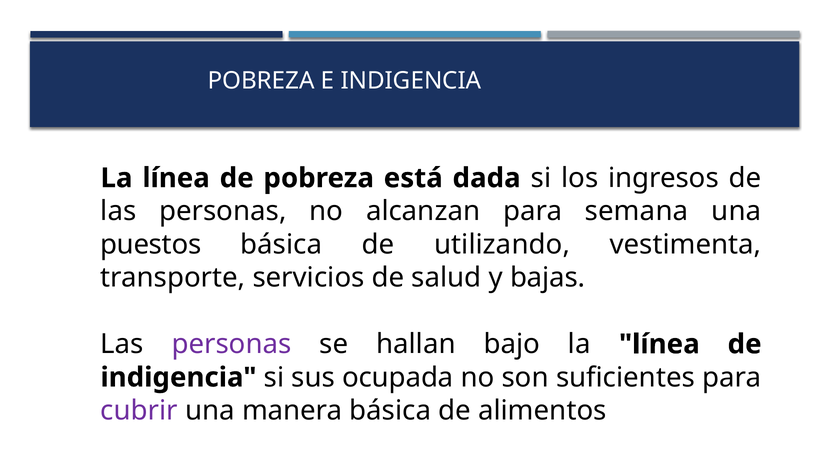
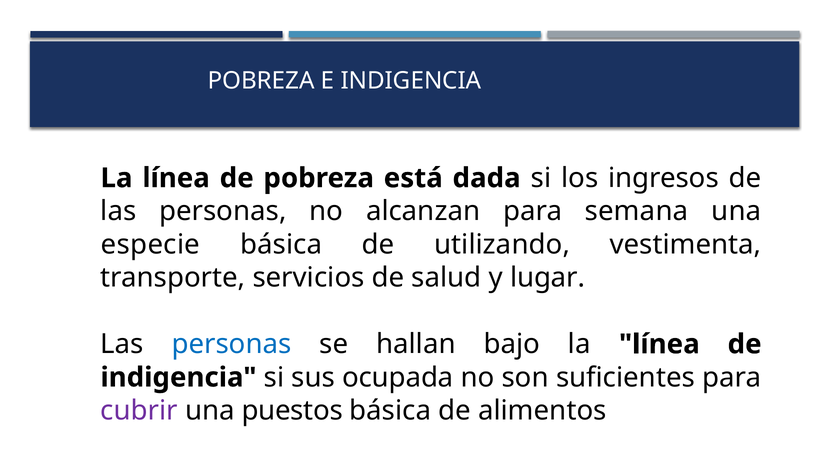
puestos: puestos -> especie (150, 244)
bajas: bajas -> lugar (548, 278)
personas colour: purple -> blue (232, 344)
manera: manera -> puestos (292, 411)
